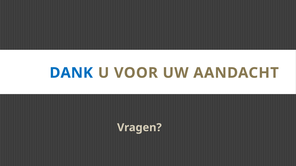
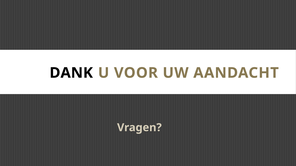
DANK colour: blue -> black (71, 73)
